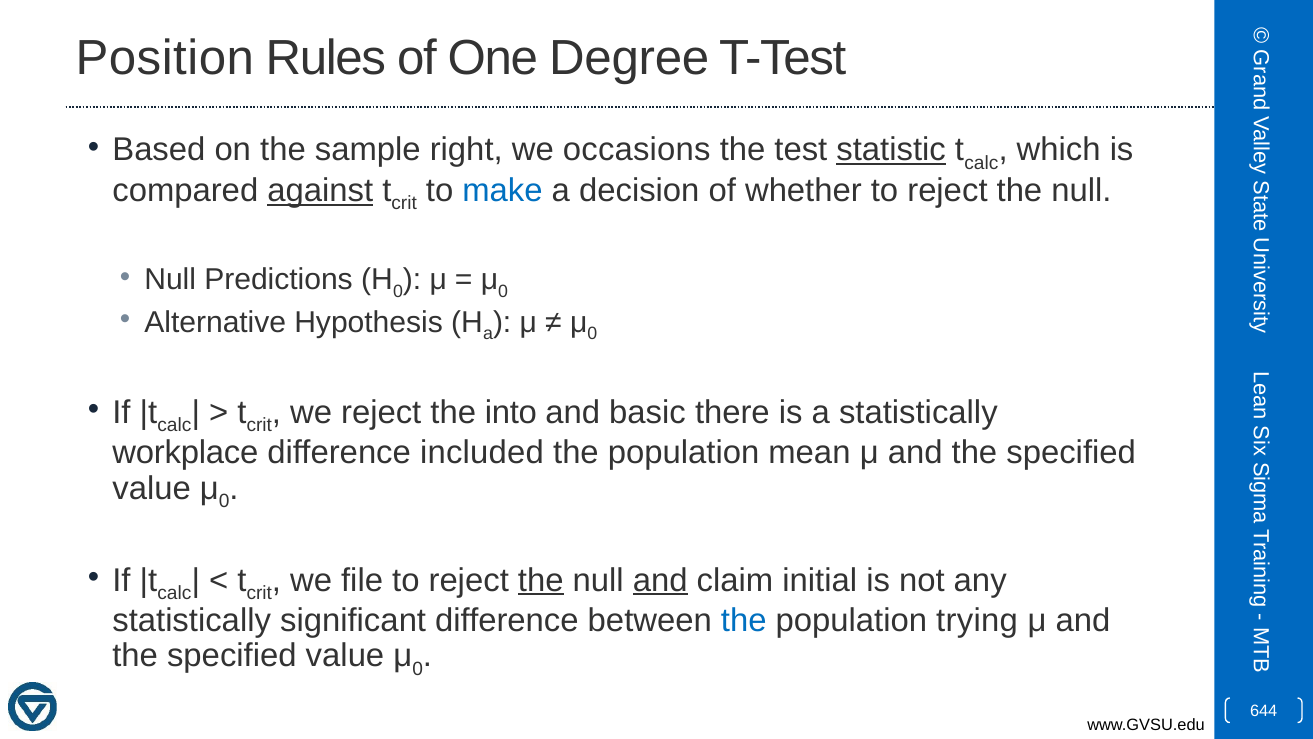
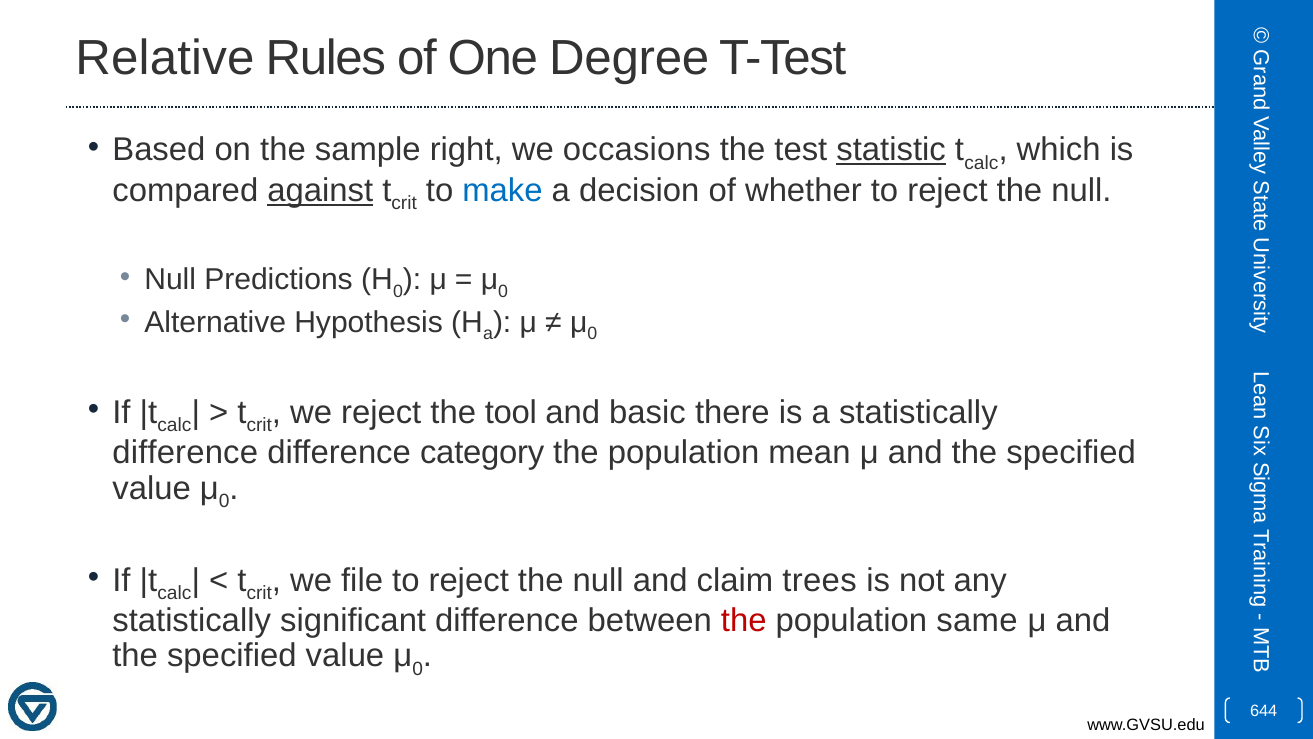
Position: Position -> Relative (165, 58)
into: into -> tool (511, 412)
workplace: workplace -> difference (185, 453)
included: included -> category (482, 453)
the underline: present -> none (541, 580)
and underline: present -> none (660, 580)
initial: initial -> trees (820, 580)
the colour: blue -> red (744, 620)
trying: trying -> same (977, 620)
